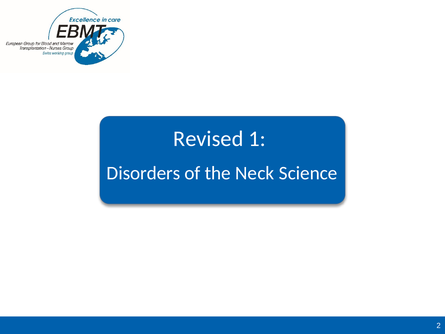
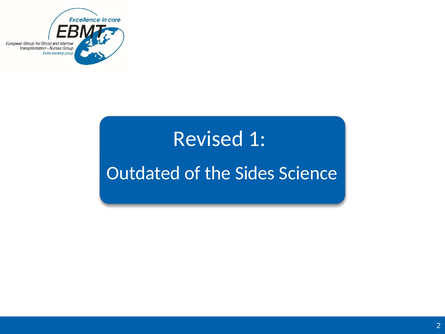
Disorders: Disorders -> Outdated (143, 173)
Neck: Neck -> Sides (255, 173)
